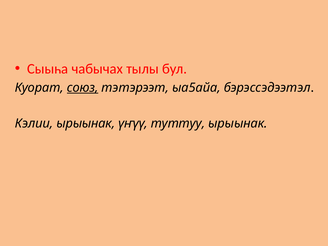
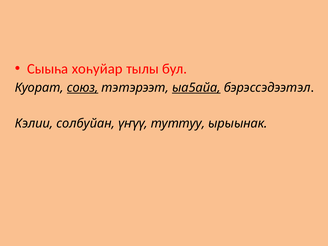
чабычах: чабычах -> хоһуйар (97, 69)
ыа5айа underline: none -> present (196, 88)
Кэлии ырыынак: ырыынак -> солбуйан (86, 123)
